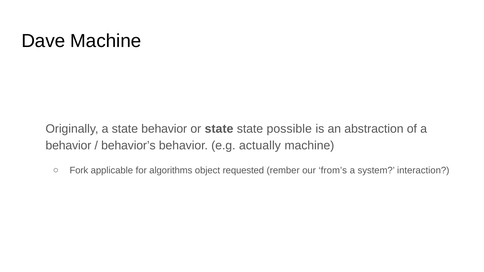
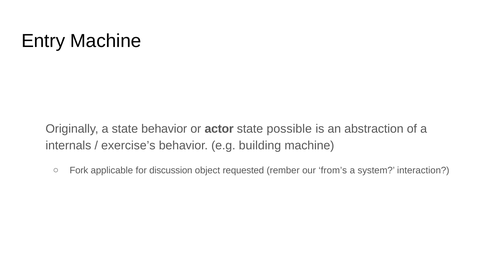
Dave: Dave -> Entry (43, 41)
or state: state -> actor (219, 129)
behavior: behavior -> internals (68, 146)
behavior’s: behavior’s -> exercise’s (128, 146)
actually: actually -> building (260, 146)
algorithms: algorithms -> discussion (171, 171)
